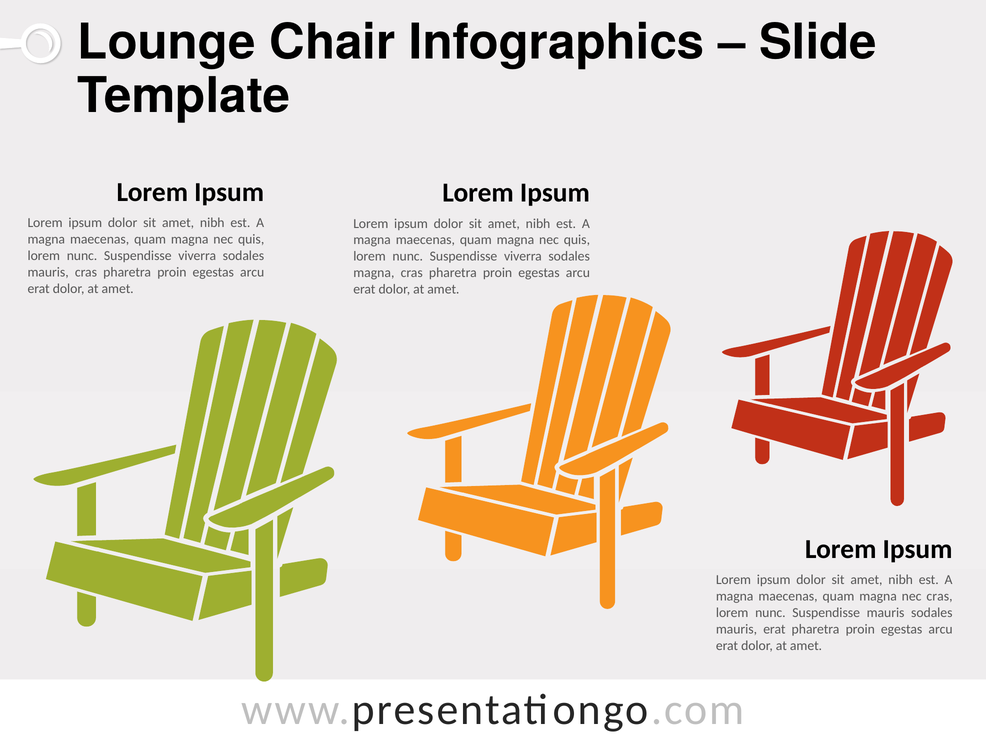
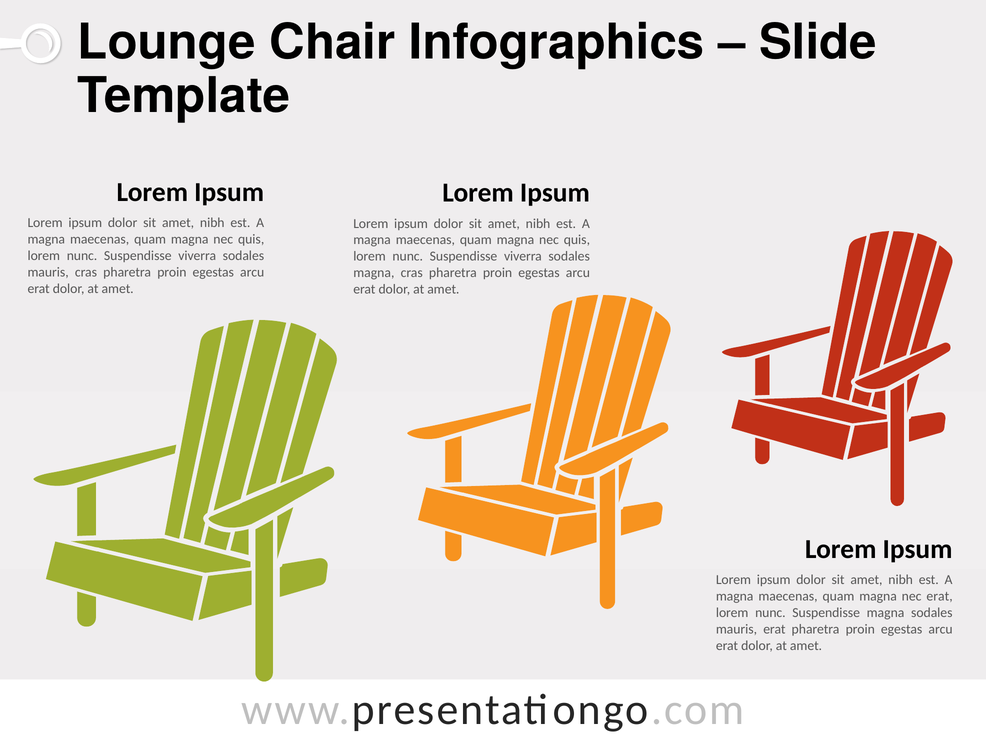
nec cras: cras -> erat (940, 597)
Suspendisse mauris: mauris -> magna (886, 613)
